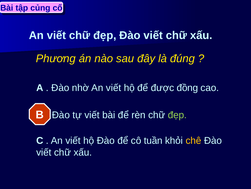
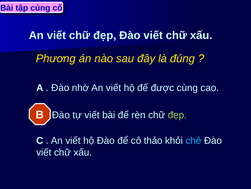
đồng: đồng -> cùng (187, 87)
tuần: tuần -> thảo (153, 140)
chê colour: yellow -> light blue (193, 140)
